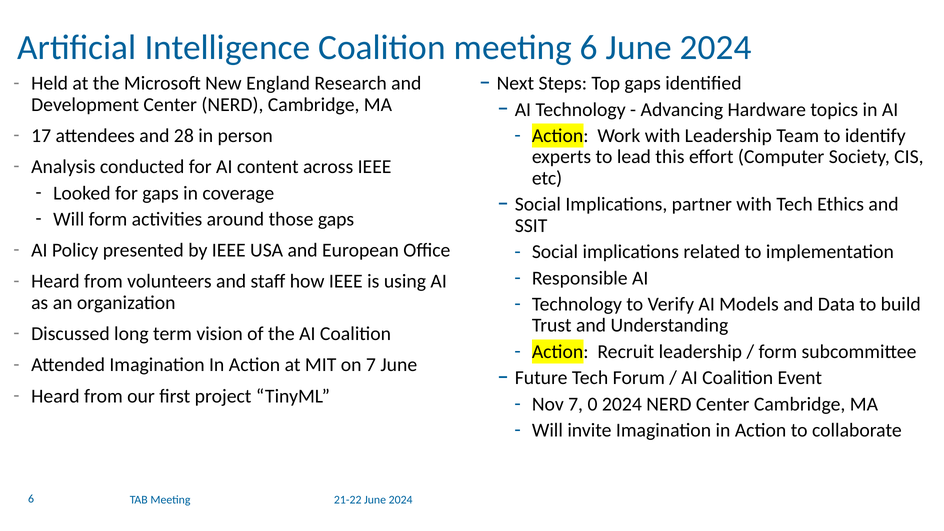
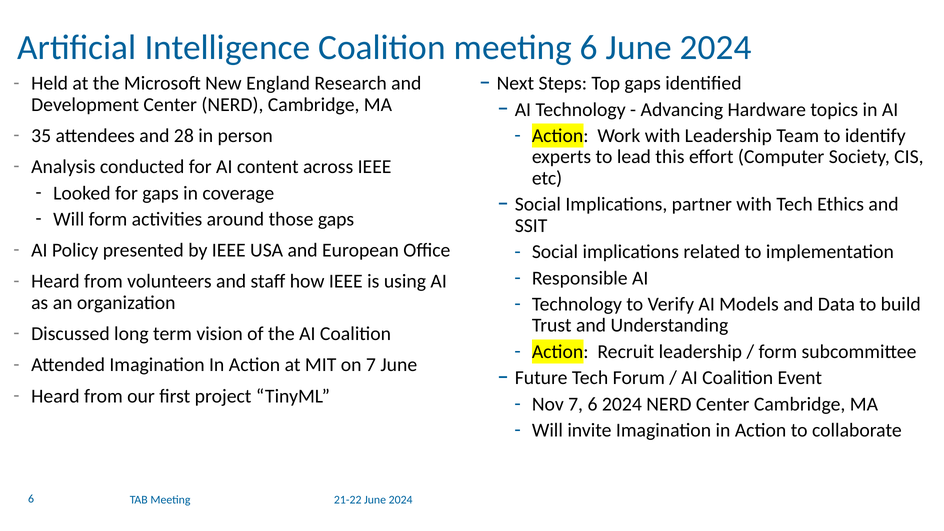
17: 17 -> 35 (41, 136)
7 0: 0 -> 6 (592, 404)
